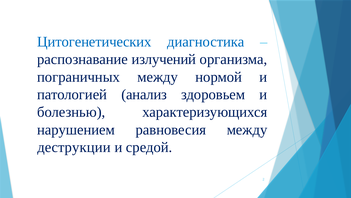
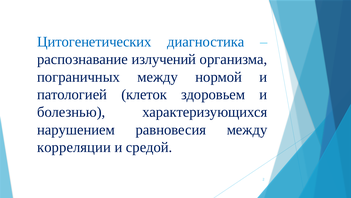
анализ: анализ -> клеток (144, 94)
деструкции: деструкции -> корреляции (74, 147)
